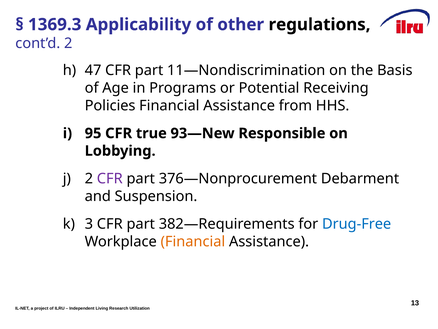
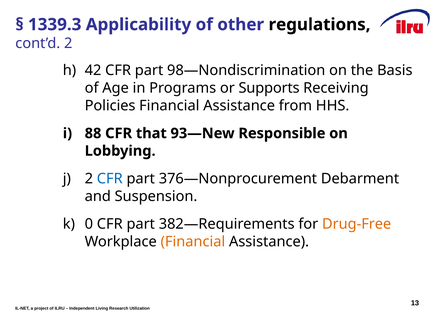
1369.3: 1369.3 -> 1339.3 (55, 25)
47: 47 -> 42 (93, 70)
11—Nondiscrimination: 11—Nondiscrimination -> 98—Nondiscrimination (246, 70)
Potential: Potential -> Supports (269, 88)
95: 95 -> 88 (93, 133)
true: true -> that (151, 133)
CFR colour: purple -> blue (110, 178)
3: 3 -> 0 (89, 224)
Drug-Free colour: blue -> orange (357, 224)
